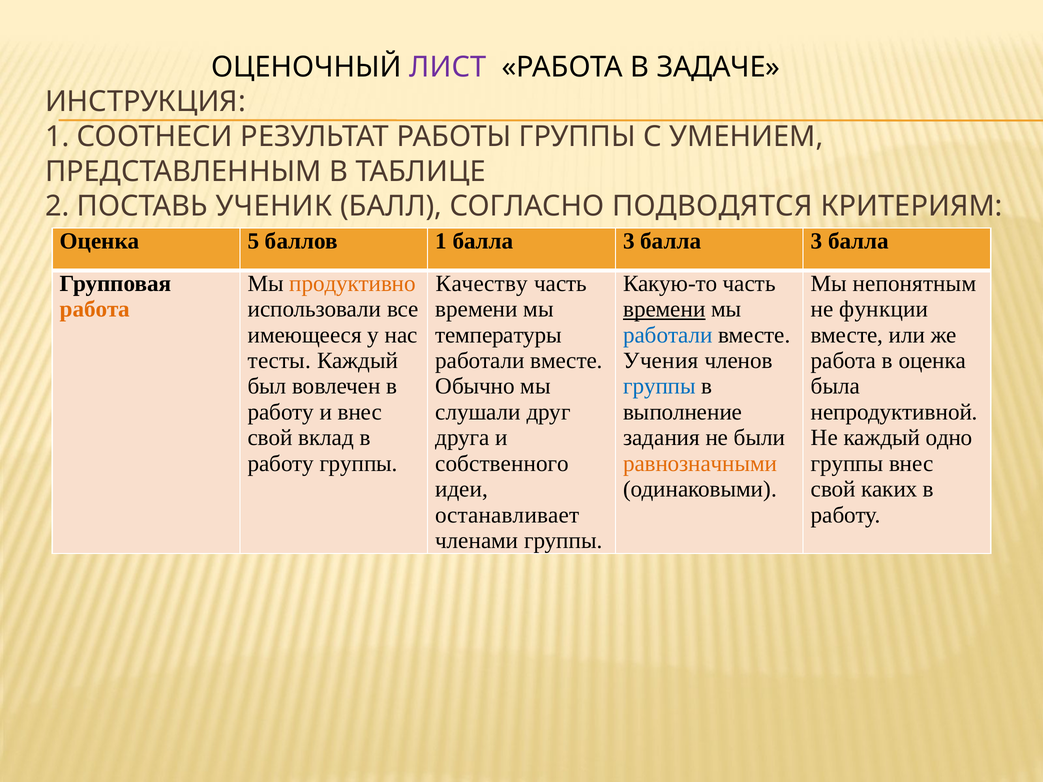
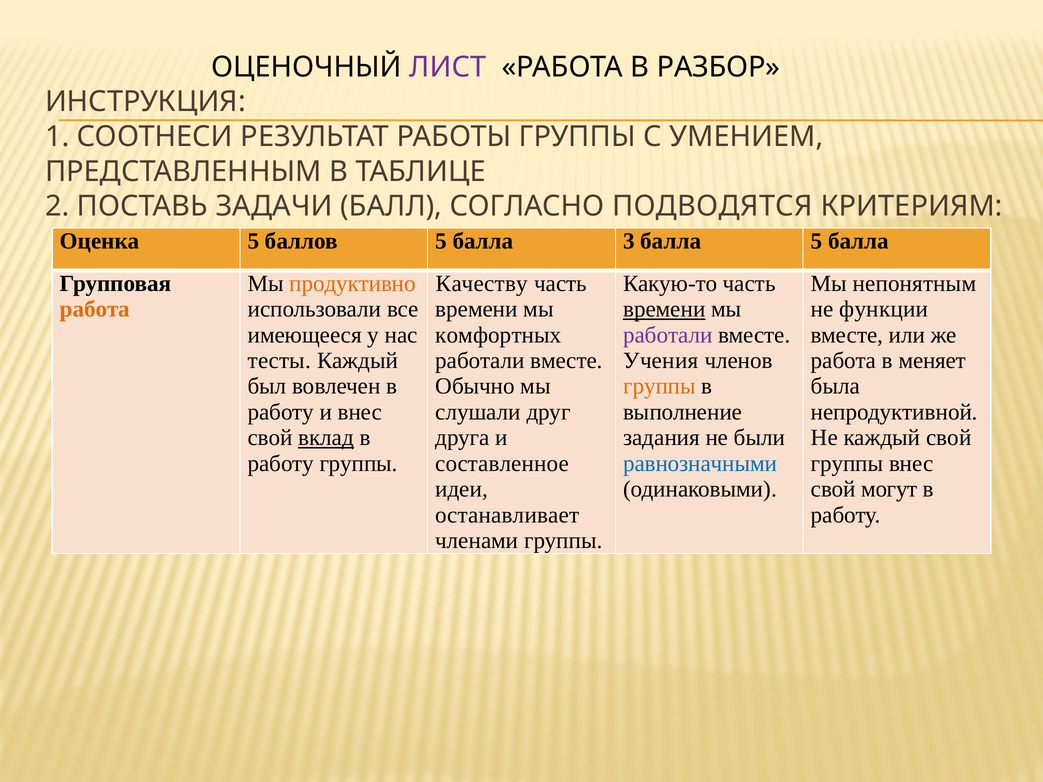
ЗАДАЧЕ: ЗАДАЧЕ -> РАЗБОР (718, 67)
УЧЕНИК: УЧЕНИК -> ЗАДАЧИ (274, 206)
баллов 1: 1 -> 5 (441, 241)
3 балла 3: 3 -> 5 (817, 241)
температуры: температуры -> комфортных (498, 335)
работали colour: blue -> purple (668, 335)
в оценка: оценка -> меняет (932, 361)
группы colour: blue -> orange (659, 386)
вклад underline: none -> present (326, 438)
каждый одно: одно -> свой (949, 438)
собственного: собственного -> составленное (502, 464)
равнозначными colour: orange -> blue (700, 464)
каких: каких -> могут (889, 489)
